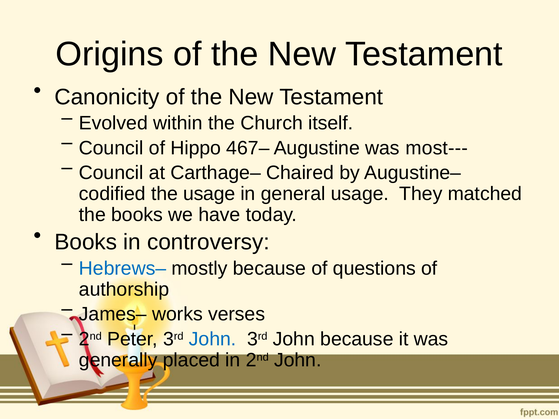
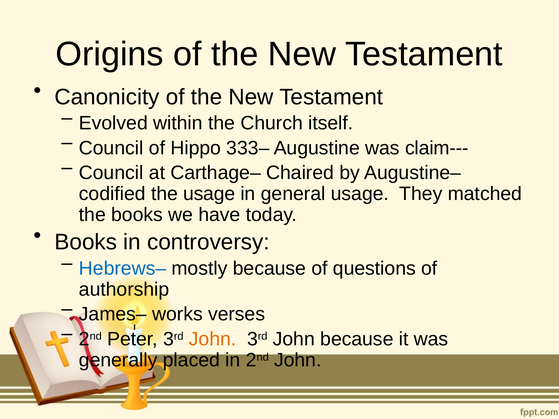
467–: 467– -> 333– (248, 148)
most---: most--- -> claim--- (437, 148)
John colour: blue -> orange (213, 339)
